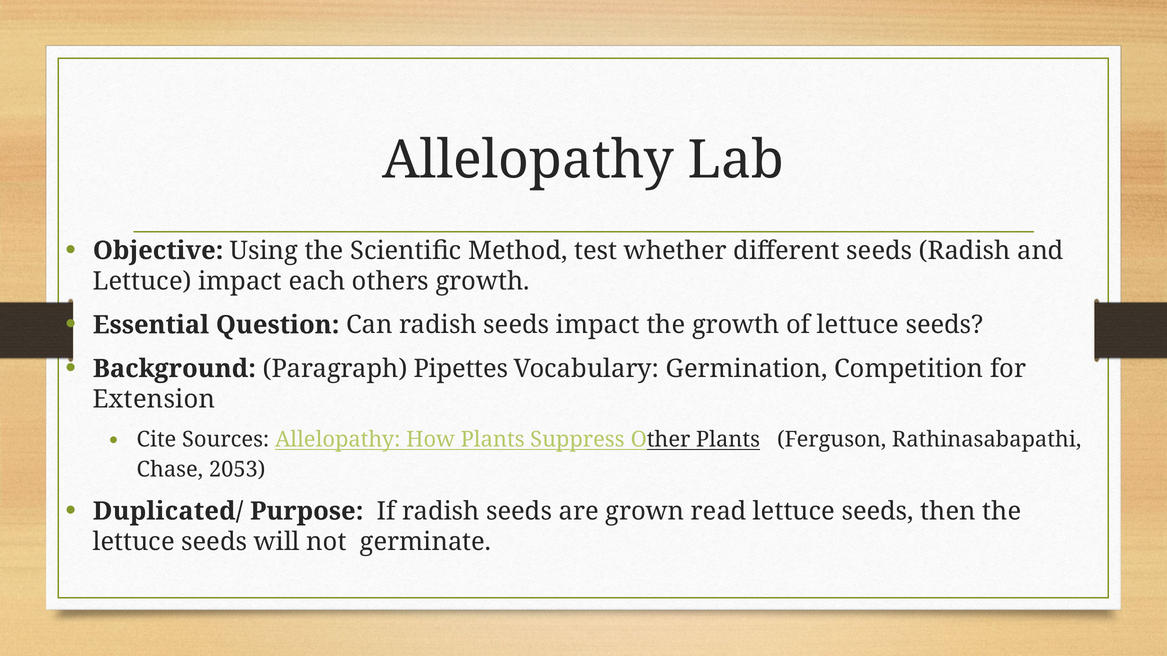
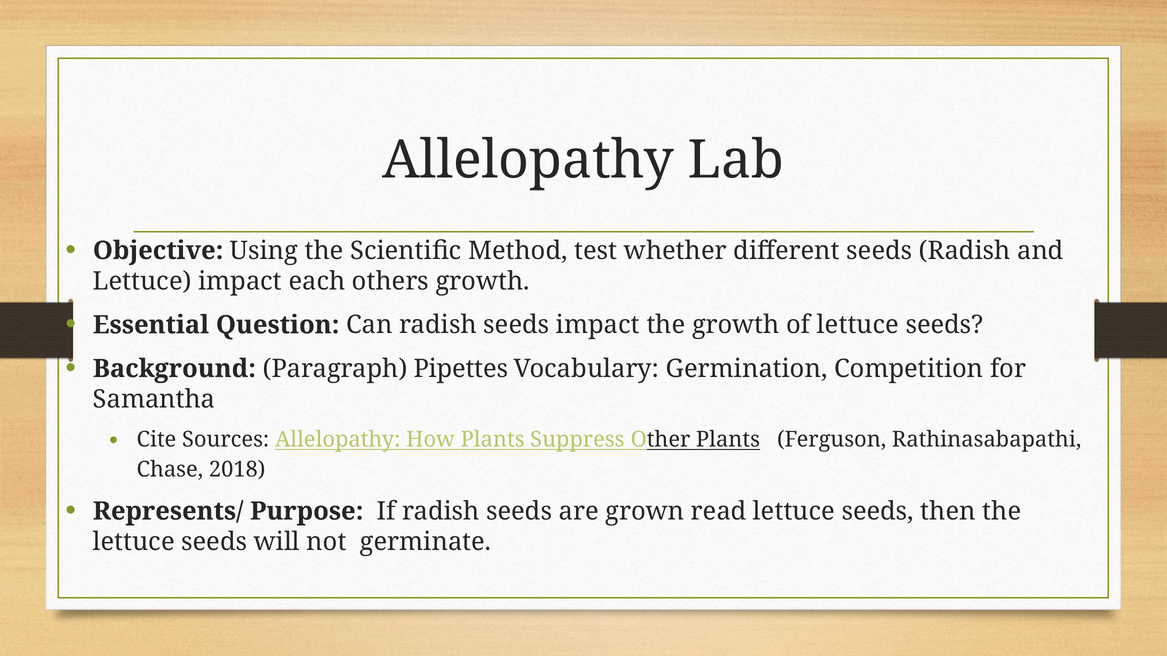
Extension: Extension -> Samantha (154, 400)
2053: 2053 -> 2018 (237, 470)
Duplicated/: Duplicated/ -> Represents/ (168, 512)
